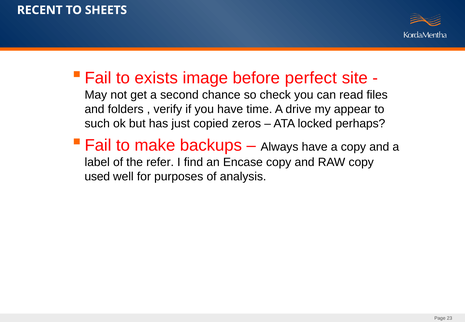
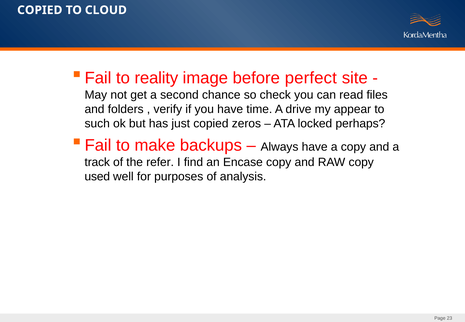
RECENT: RECENT -> COPIED (40, 10)
SHEETS: SHEETS -> CLOUD (106, 10)
exists: exists -> reality (156, 78)
label: label -> track (97, 162)
